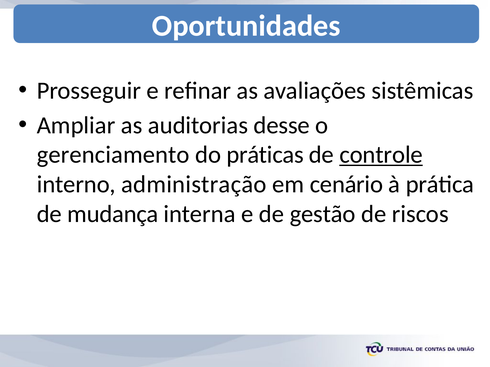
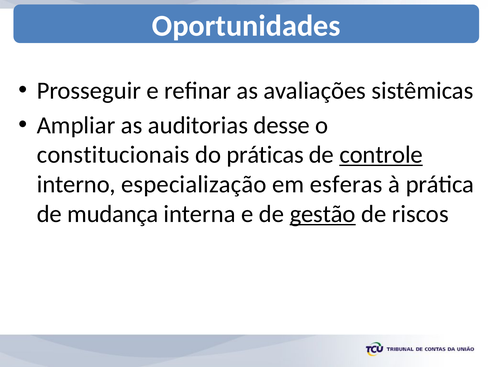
gerenciamento: gerenciamento -> constitucionais (113, 155)
administração: administração -> especialização (194, 185)
cenário: cenário -> esferas (346, 185)
gestão underline: none -> present (323, 214)
